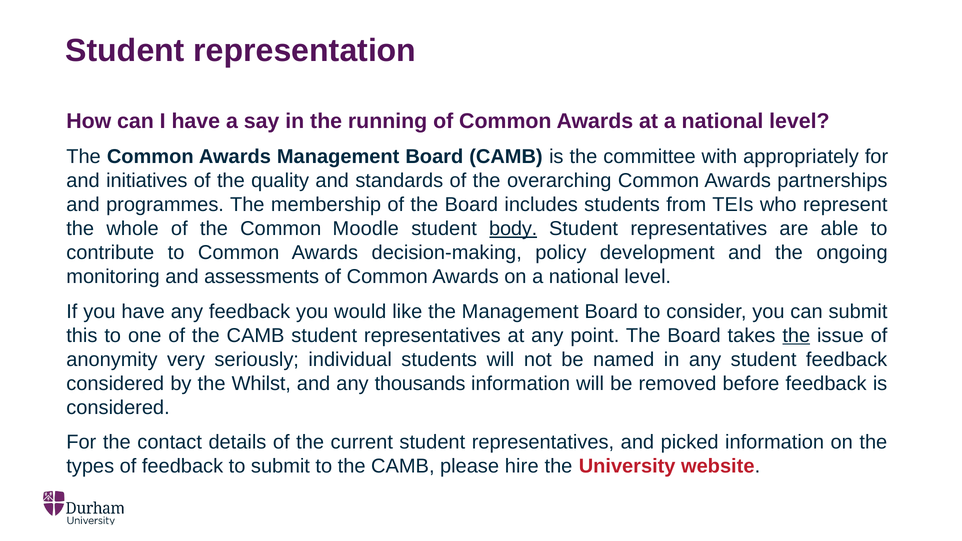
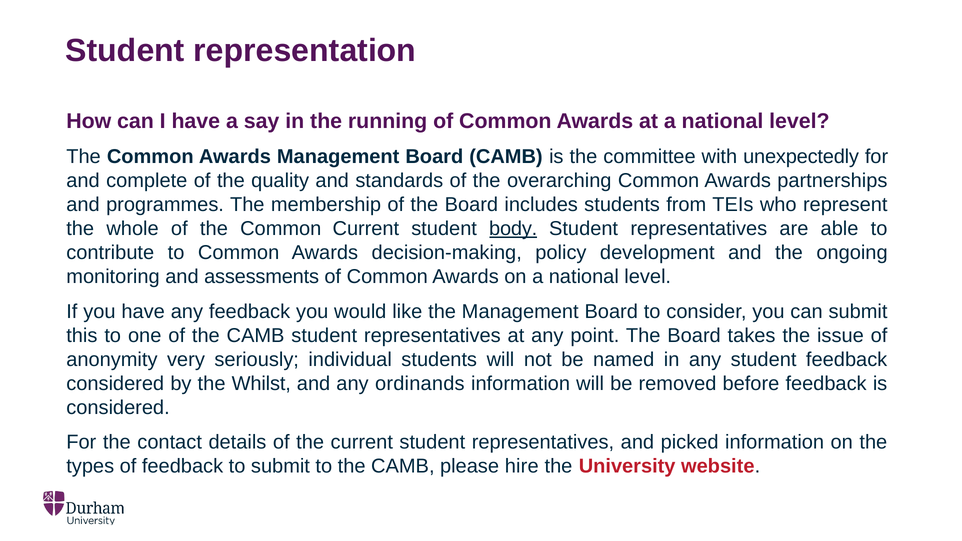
appropriately: appropriately -> unexpectedly (801, 157)
initiatives: initiatives -> complete (147, 181)
Common Moodle: Moodle -> Current (366, 229)
the underline: present -> none (796, 336)
thousands: thousands -> ordinands (420, 384)
